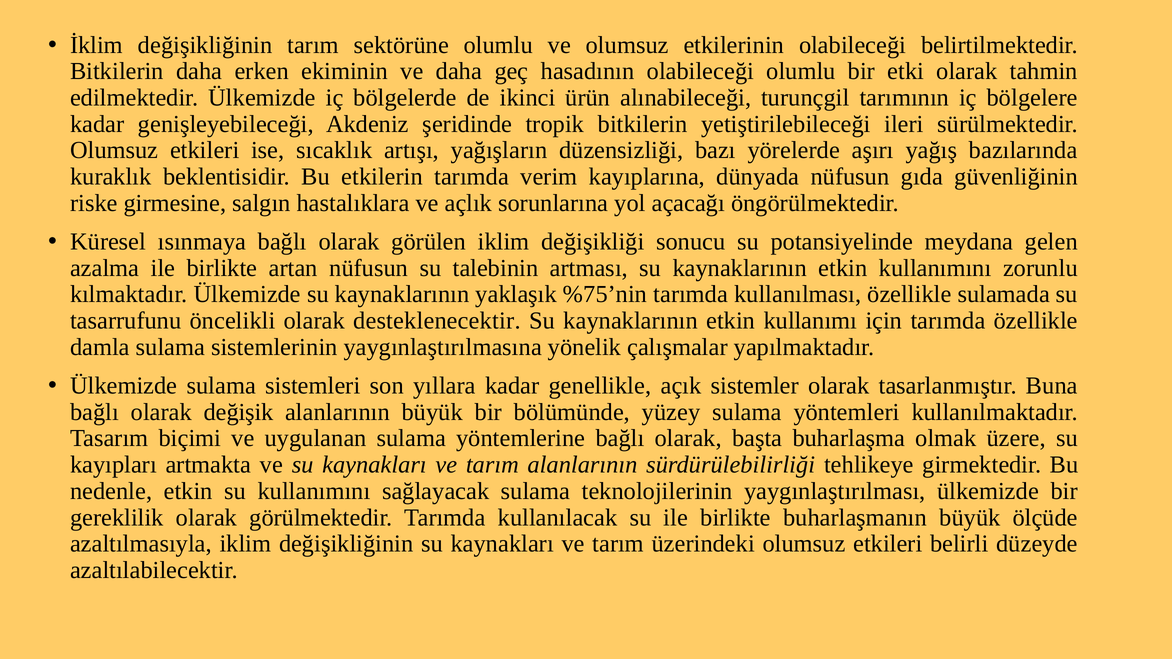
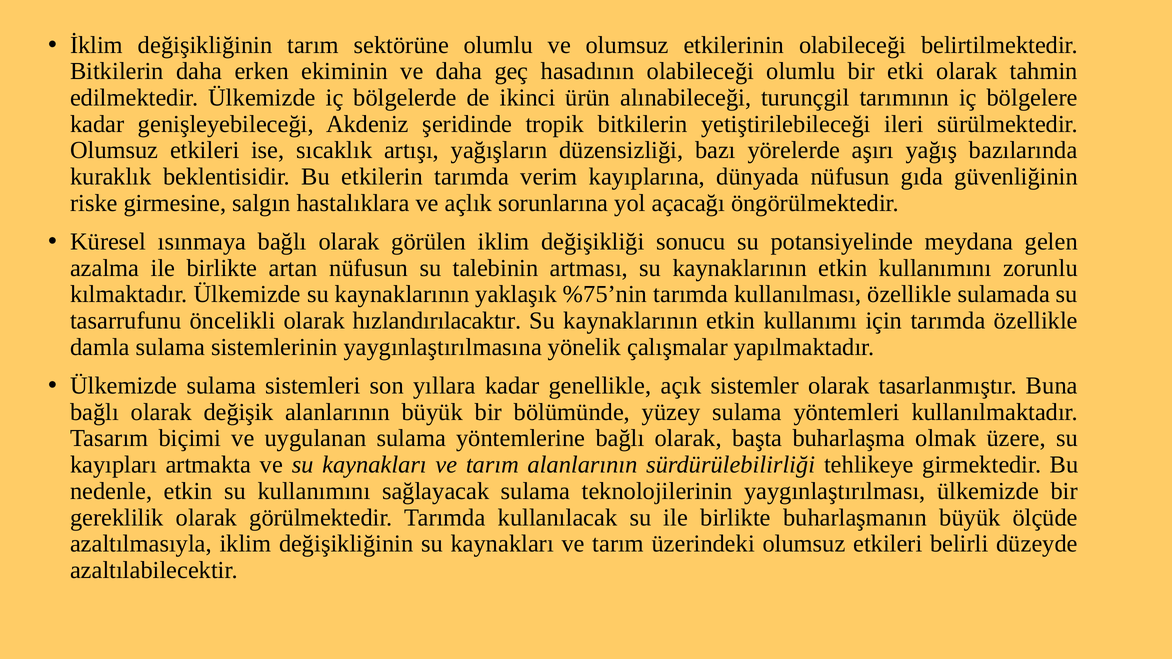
desteklenecektir: desteklenecektir -> hızlandırılacaktır (437, 321)
